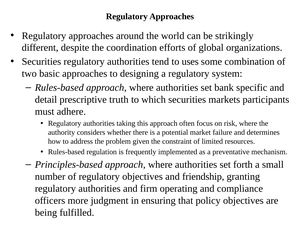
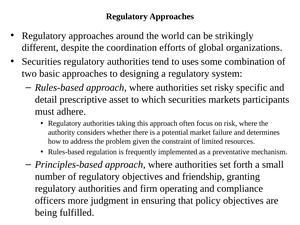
bank: bank -> risky (224, 88)
truth: truth -> asset (119, 100)
